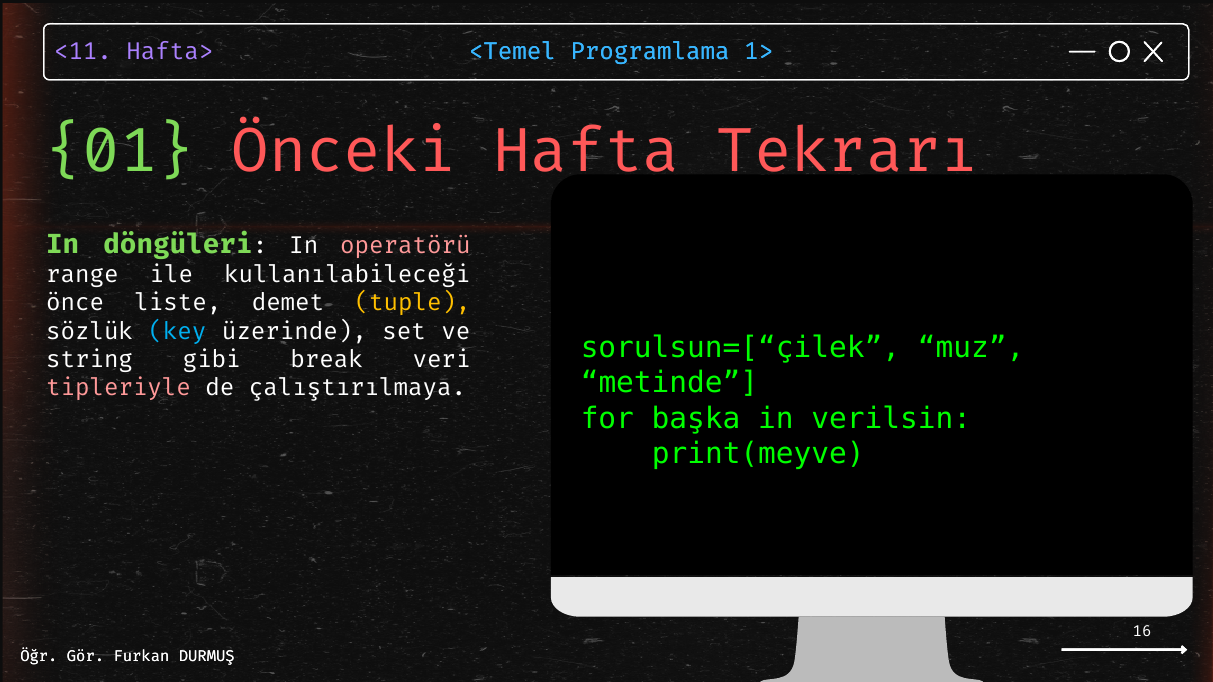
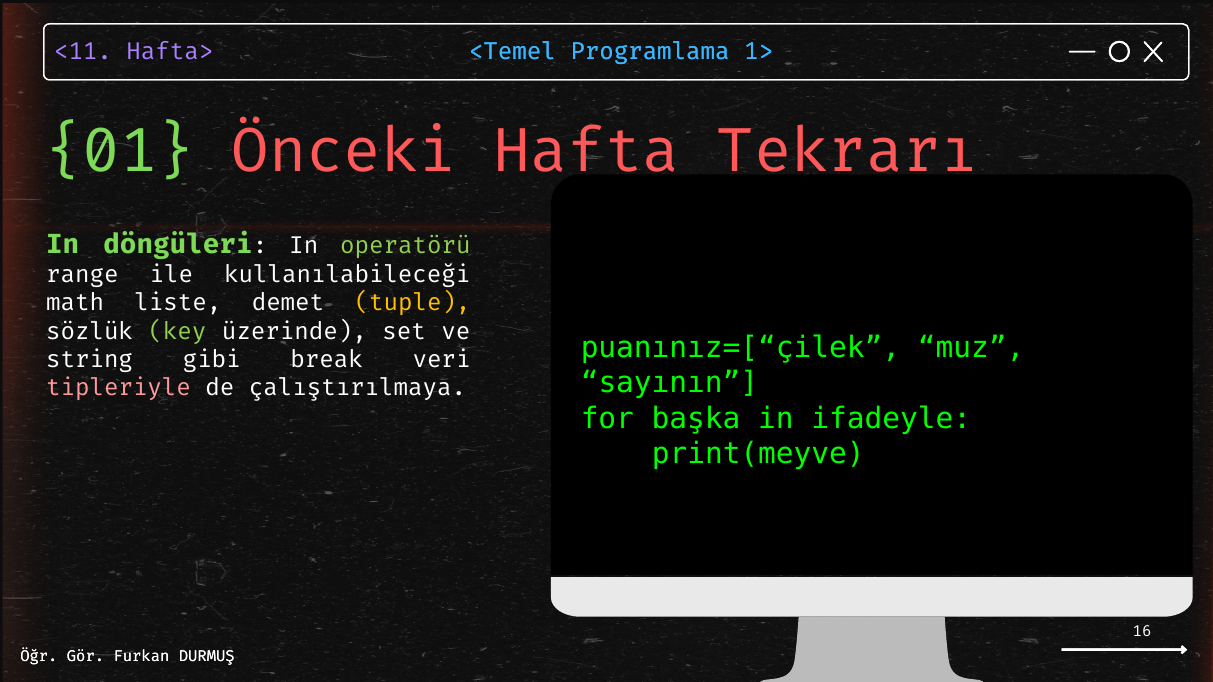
operatörü colour: pink -> light green (405, 246)
önce: önce -> math (75, 303)
key colour: light blue -> light green (177, 332)
sorulsun=[“çilek: sorulsun=[“çilek -> puanınız=[“çilek (740, 348)
metinde: metinde -> sayının (669, 383)
verilsin: verilsin -> ifadeyle (891, 419)
